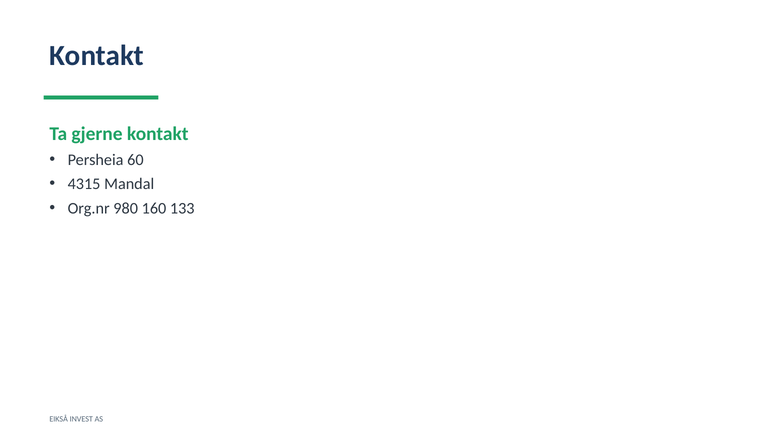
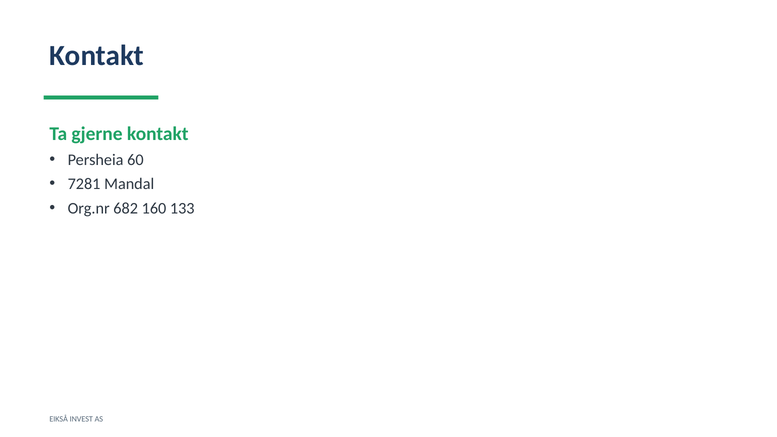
4315: 4315 -> 7281 (84, 184)
980: 980 -> 682 (126, 208)
